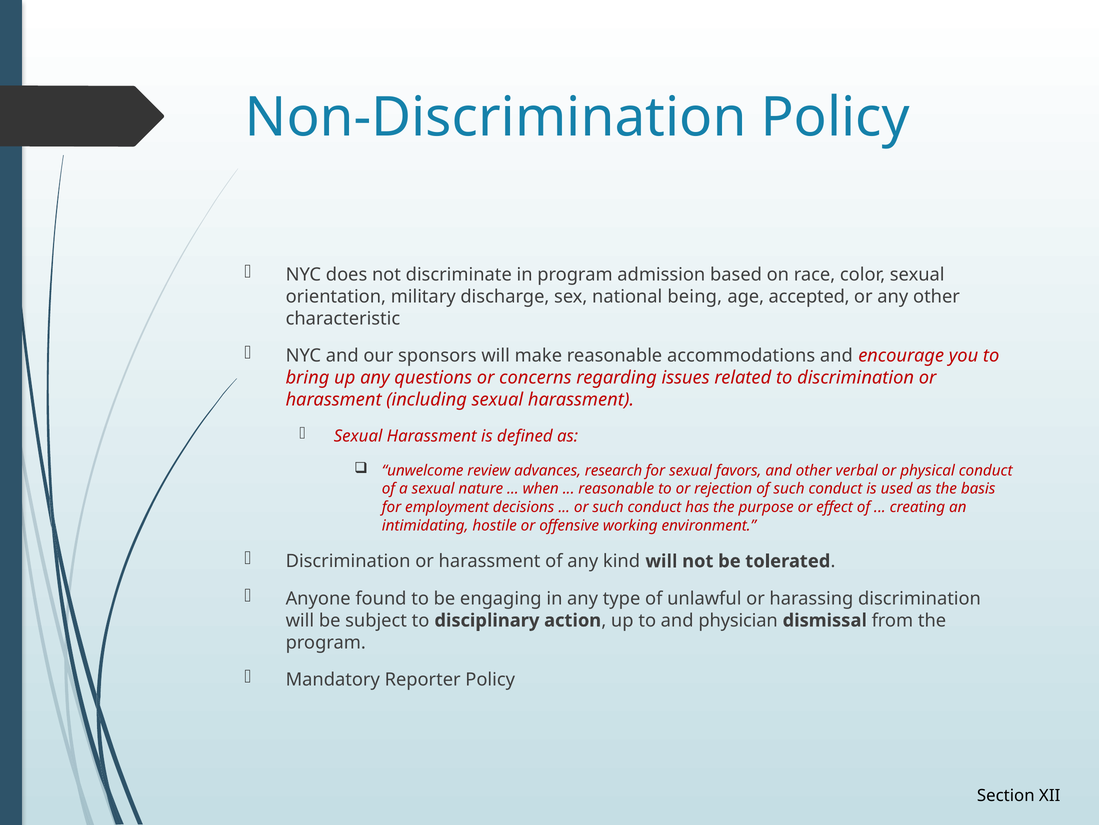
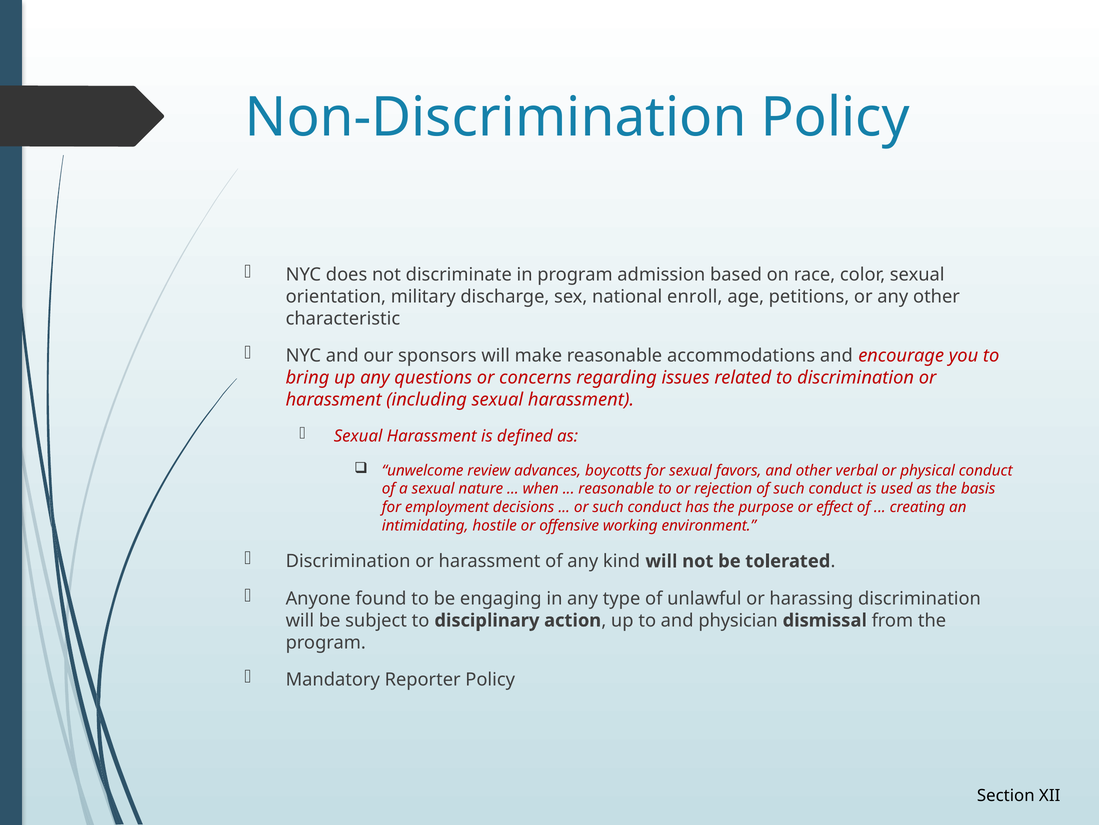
being: being -> enroll (695, 296)
accepted: accepted -> petitions (809, 296)
research: research -> boycotts (613, 470)
